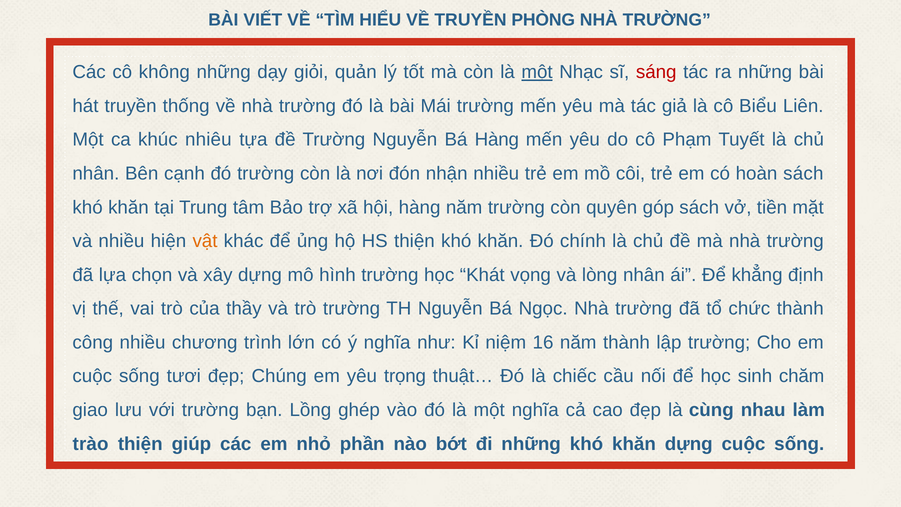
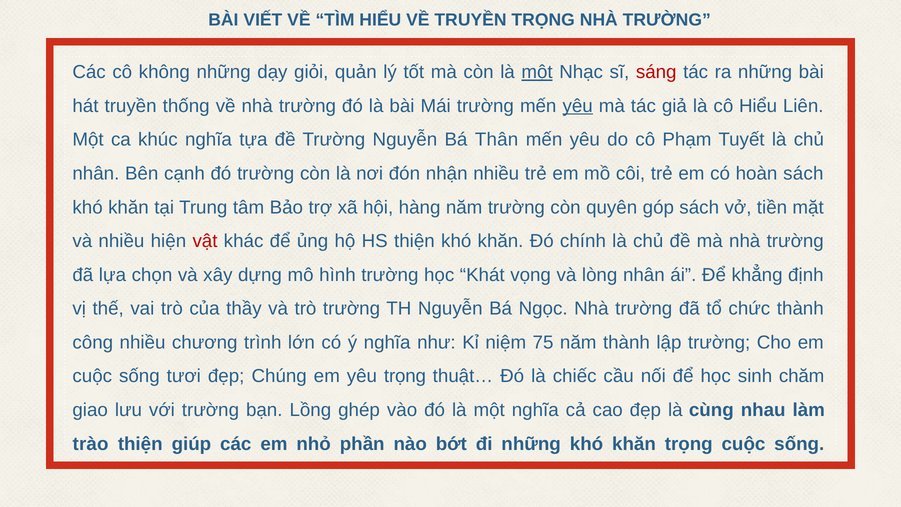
TRUYỀN PHÒNG: PHÒNG -> TRỌNG (543, 20)
yêu underline: none -> present (578, 106)
cô Biểu: Biểu -> Hiểu (758, 106)
khúc nhiêu: nhiêu -> nghĩa (208, 140)
Bá Hàng: Hàng -> Thân (497, 140)
vật colour: orange -> red (205, 241)
16: 16 -> 75 (543, 342)
khăn dựng: dựng -> trọng (689, 444)
